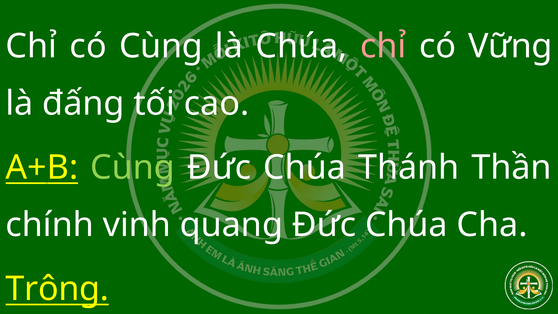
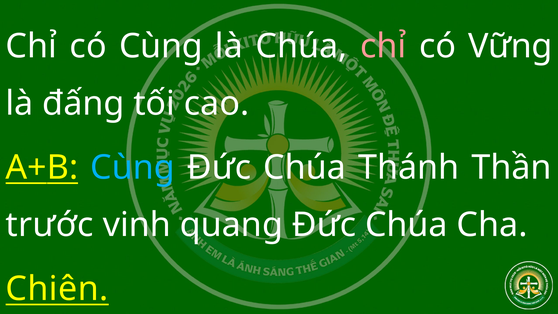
Cùng colour: light green -> light blue (132, 167)
chính: chính -> trước (50, 225)
Trông: Trông -> Chiên (57, 289)
